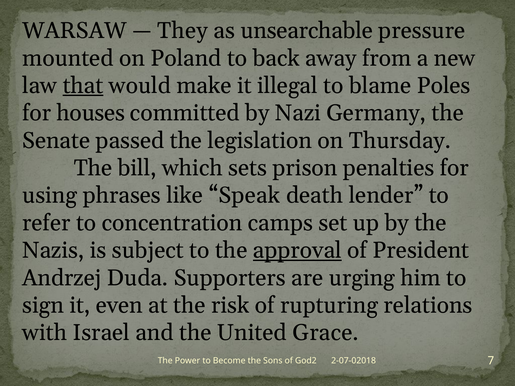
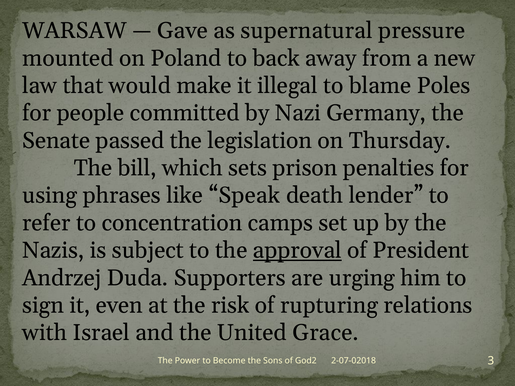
They: They -> Gave (183, 31)
unsearchable: unsearchable -> supernatural (307, 31)
that underline: present -> none (83, 86)
houses: houses -> people (91, 113)
7: 7 -> 3 (491, 361)
